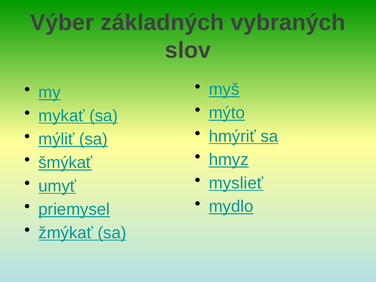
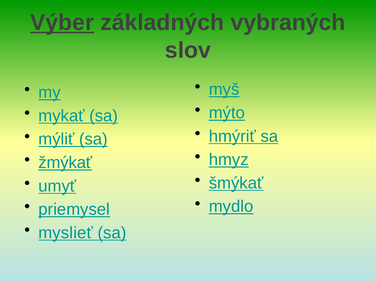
Výber underline: none -> present (62, 23)
šmýkať: šmýkať -> žmýkať (65, 163)
myslieť: myslieť -> šmýkať (236, 183)
žmýkať: žmýkať -> myslieť (66, 233)
